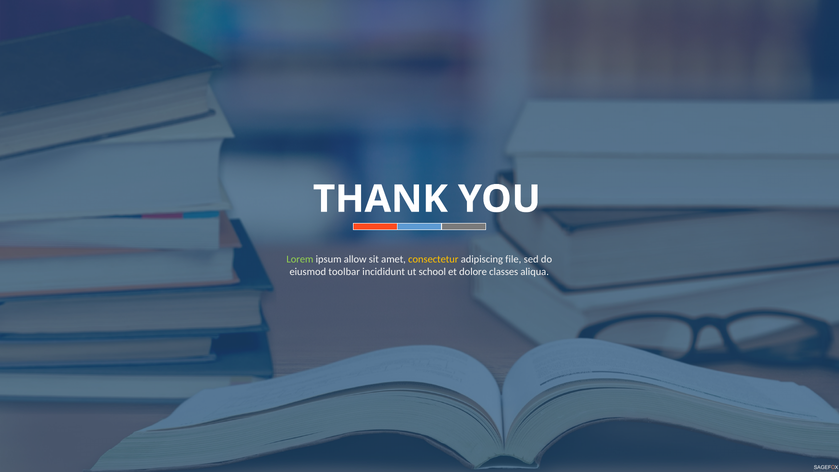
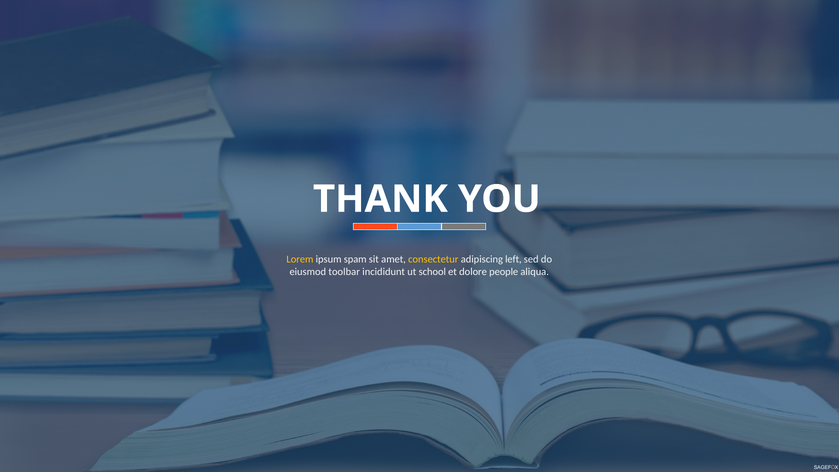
Lorem colour: light green -> yellow (300, 259)
allow: allow -> spam (355, 259)
file: file -> left (513, 259)
classes: classes -> people (504, 272)
